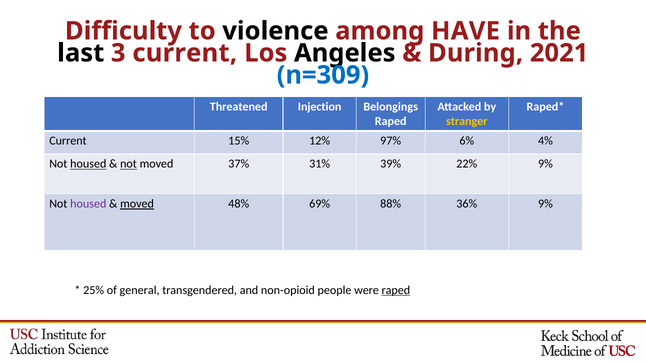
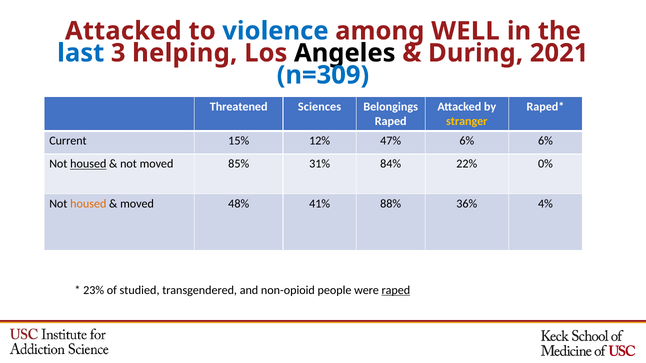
Difficulty: Difficulty -> Attacked (123, 31)
violence colour: black -> blue (275, 31)
HAVE: HAVE -> WELL (465, 31)
last colour: black -> blue (81, 53)
3 current: current -> helping (185, 53)
Injection: Injection -> Sciences (320, 107)
97%: 97% -> 47% (391, 141)
6% 4%: 4% -> 6% (545, 141)
not underline: present -> none (129, 164)
37%: 37% -> 85% (239, 164)
39%: 39% -> 84% (391, 164)
22% 9%: 9% -> 0% (545, 164)
housed colour: purple -> orange (88, 204)
moved underline: present -> none (137, 204)
69%: 69% -> 41% (320, 204)
36% 9%: 9% -> 4% (545, 204)
25%: 25% -> 23% (94, 290)
general: general -> studied (140, 290)
